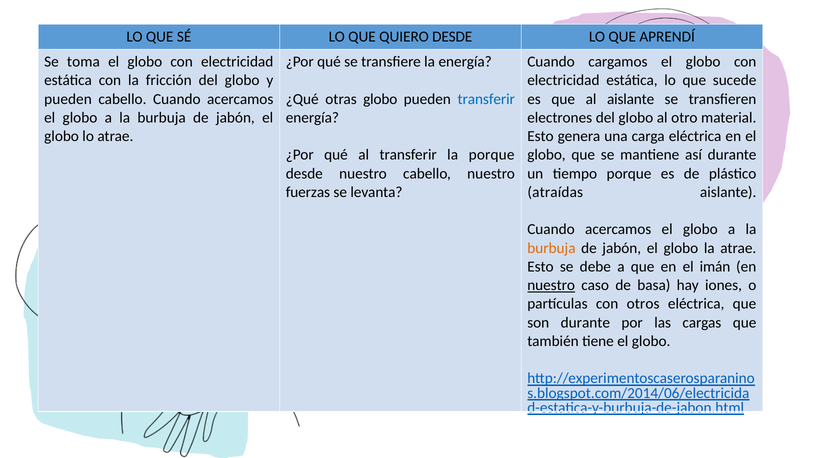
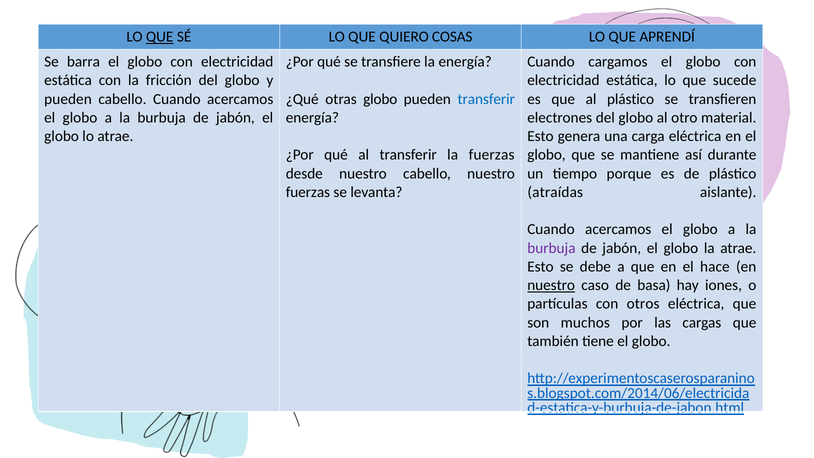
QUE underline: none -> present (160, 37)
QUIERO DESDE: DESDE -> COSAS (452, 37)
toma: toma -> barra (83, 62)
al aislante: aislante -> plástico (631, 99)
la porque: porque -> fuerzas (492, 155)
burbuja colour: orange -> purple (551, 248)
imán: imán -> hace (715, 267)
son durante: durante -> muchos (585, 322)
